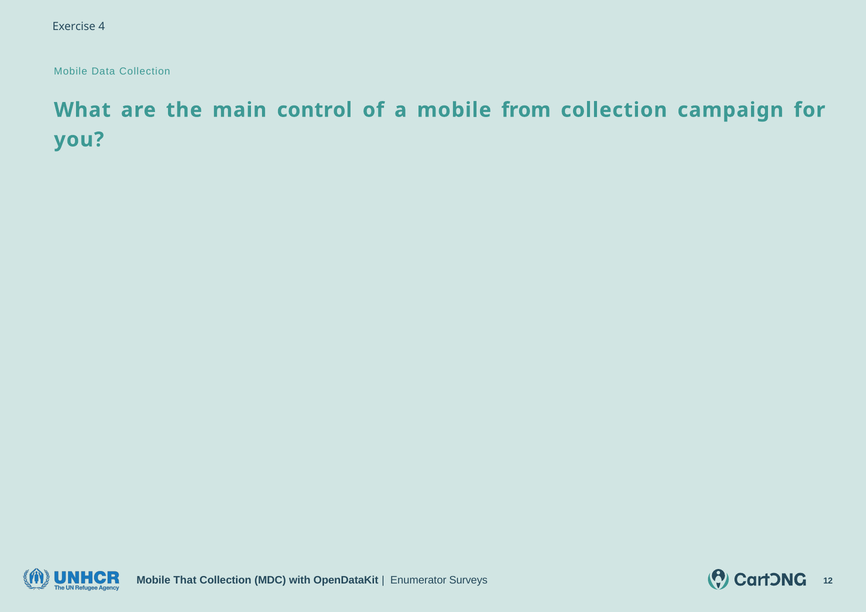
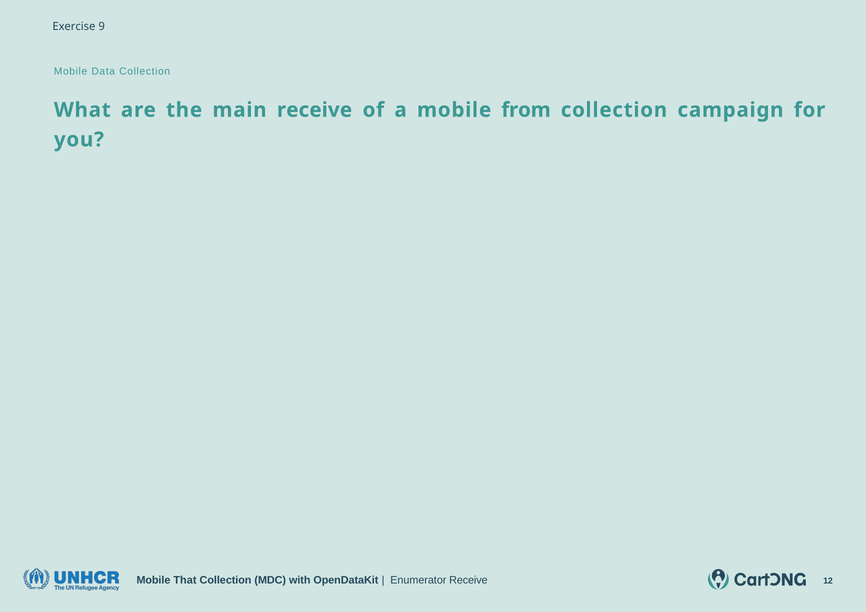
4: 4 -> 9 (102, 26)
main control: control -> receive (314, 110)
Enumerator Surveys: Surveys -> Receive (468, 580)
